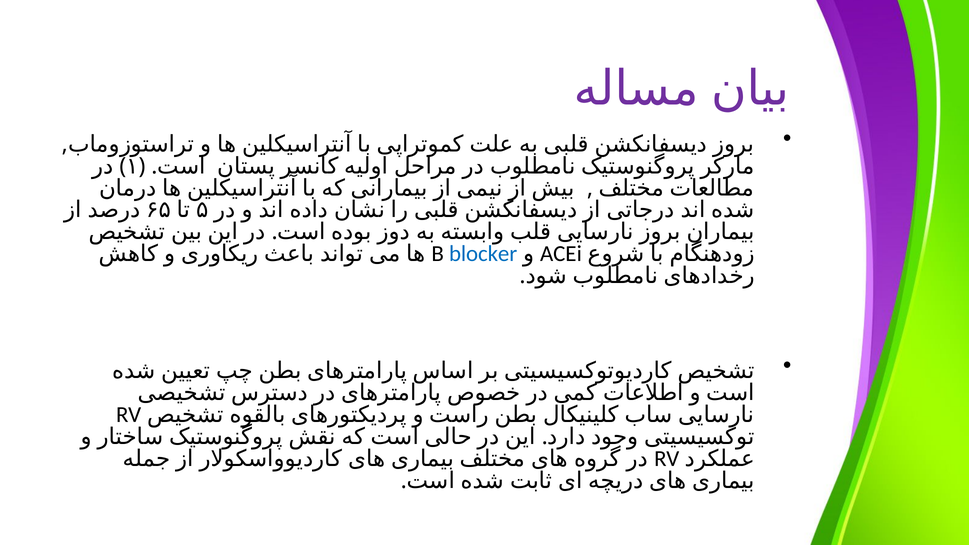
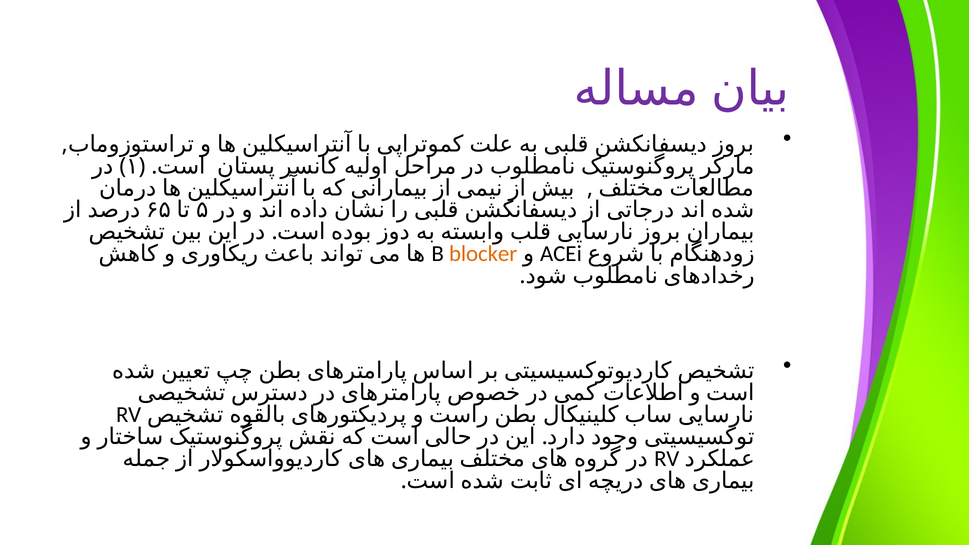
blocker colour: blue -> orange (483, 254)
